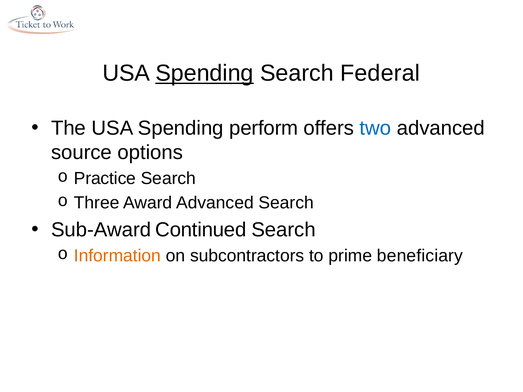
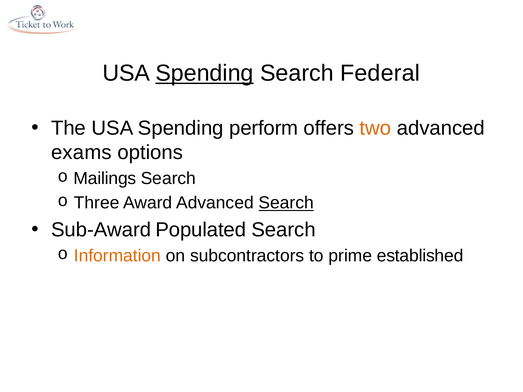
two colour: blue -> orange (375, 128)
source: source -> exams (81, 153)
Practice: Practice -> Mailings (105, 179)
Search underline: none -> present (286, 203)
Continued: Continued -> Populated (201, 230)
beneficiary: beneficiary -> established (420, 256)
